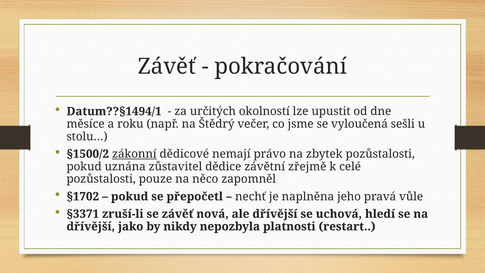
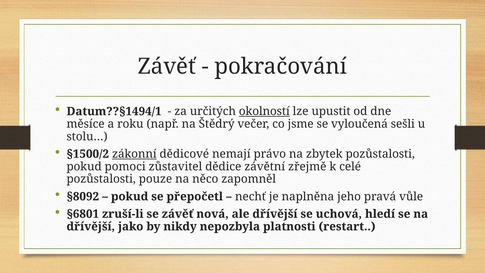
okolností underline: none -> present (264, 111)
uznána: uznána -> pomoci (125, 166)
§1702: §1702 -> §8092 (83, 196)
§3371: §3371 -> §6801 (83, 214)
